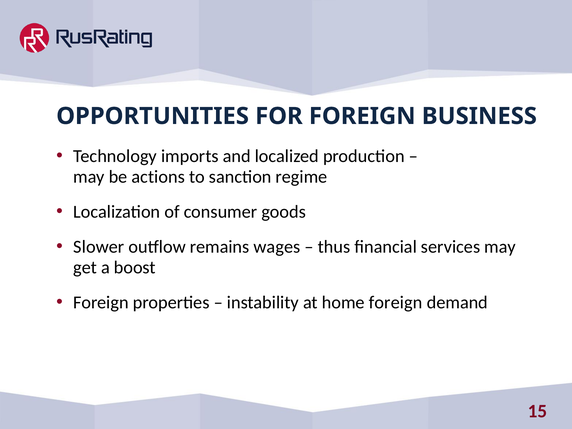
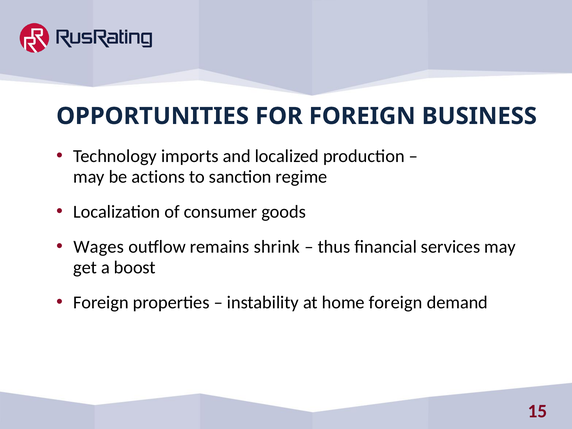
Slower: Slower -> Wages (99, 247)
wages: wages -> shrink (277, 247)
